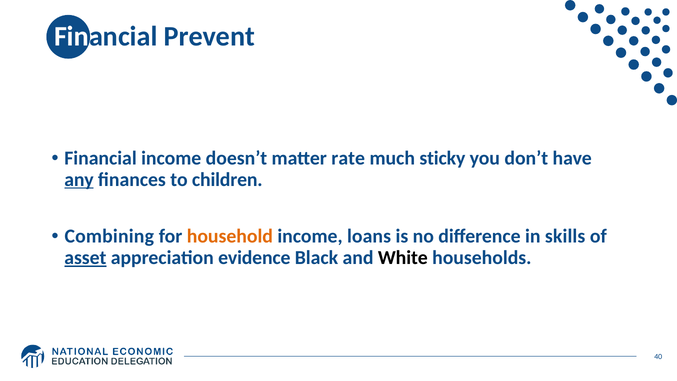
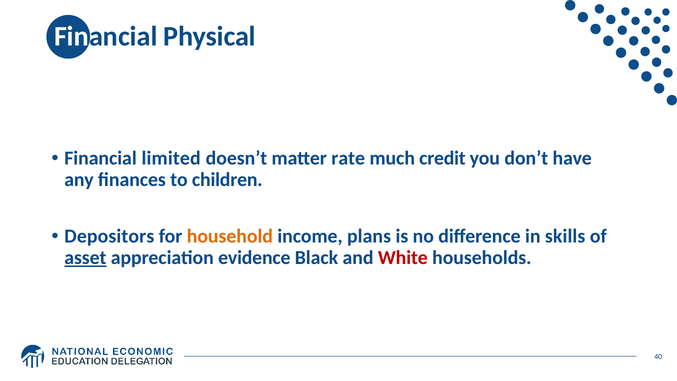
Prevent: Prevent -> Physical (209, 37)
Financial income: income -> limited (171, 158)
sticky: sticky -> credit (442, 158)
any underline: present -> none (79, 180)
Combining: Combining -> Depositors (109, 236)
loans: loans -> plans (369, 236)
White colour: black -> red (403, 258)
